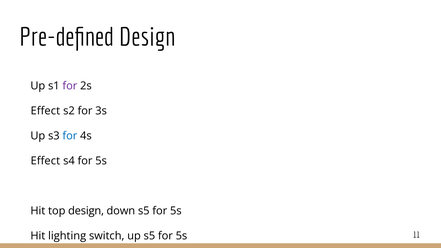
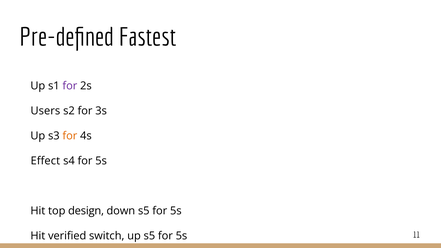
Pre-defined Design: Design -> Fastest (147, 37)
Effect: Effect -> Users (45, 111)
for colour: blue -> orange (70, 136)
lighting: lighting -> verified (67, 236)
